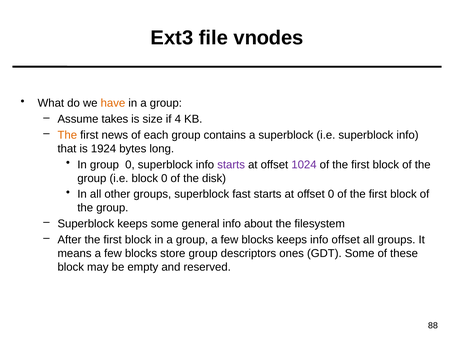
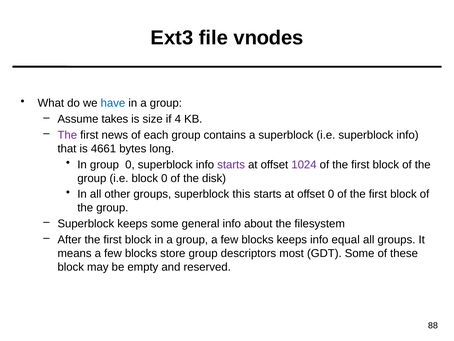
have colour: orange -> blue (113, 103)
The colour: orange -> purple (67, 135)
1924: 1924 -> 4661 (103, 148)
fast: fast -> this (241, 194)
info offset: offset -> equal (346, 239)
ones: ones -> most (292, 253)
